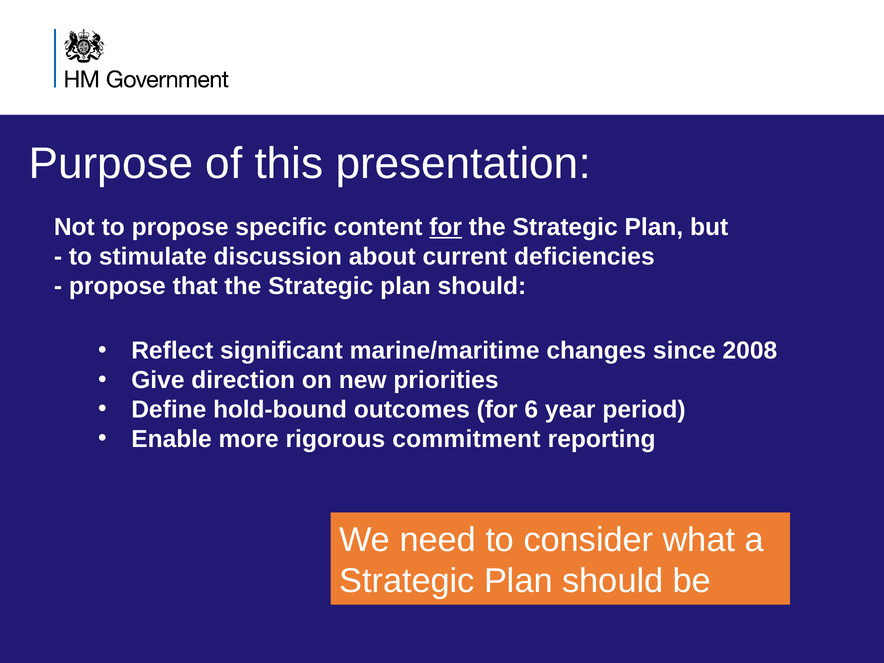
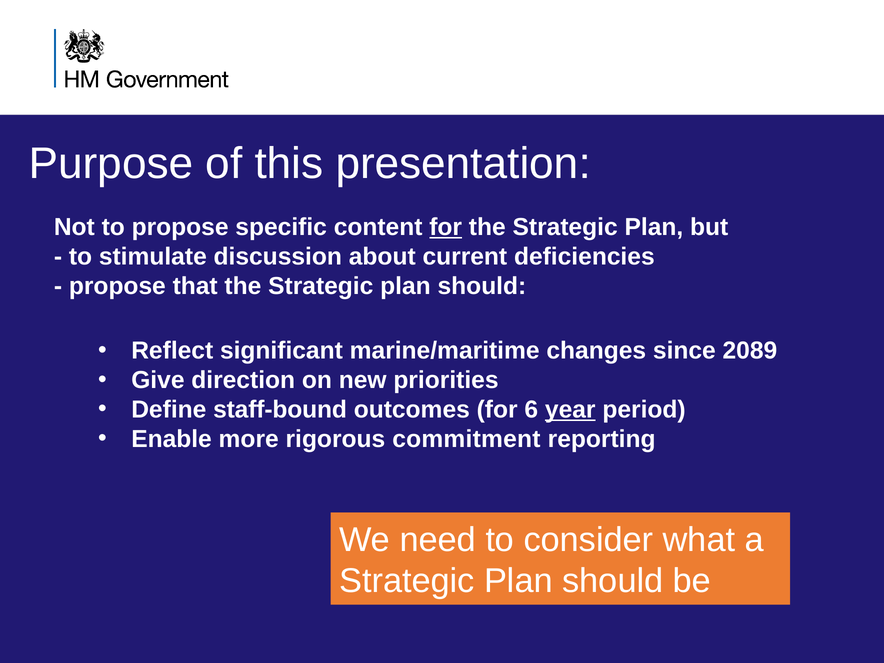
2008: 2008 -> 2089 (750, 351)
hold-bound: hold-bound -> staff-bound (280, 410)
year underline: none -> present (570, 410)
